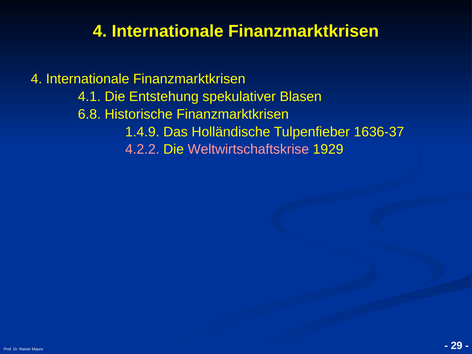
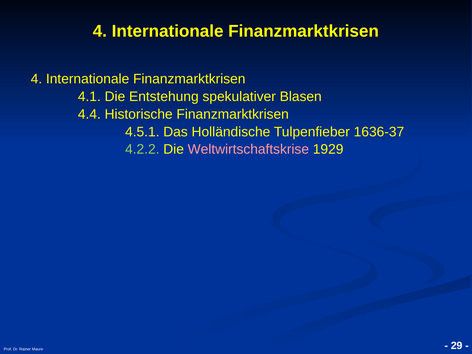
6.8: 6.8 -> 4.4 (89, 114)
1.4.9: 1.4.9 -> 4.5.1 (142, 132)
4.2.2 colour: pink -> light green (142, 149)
